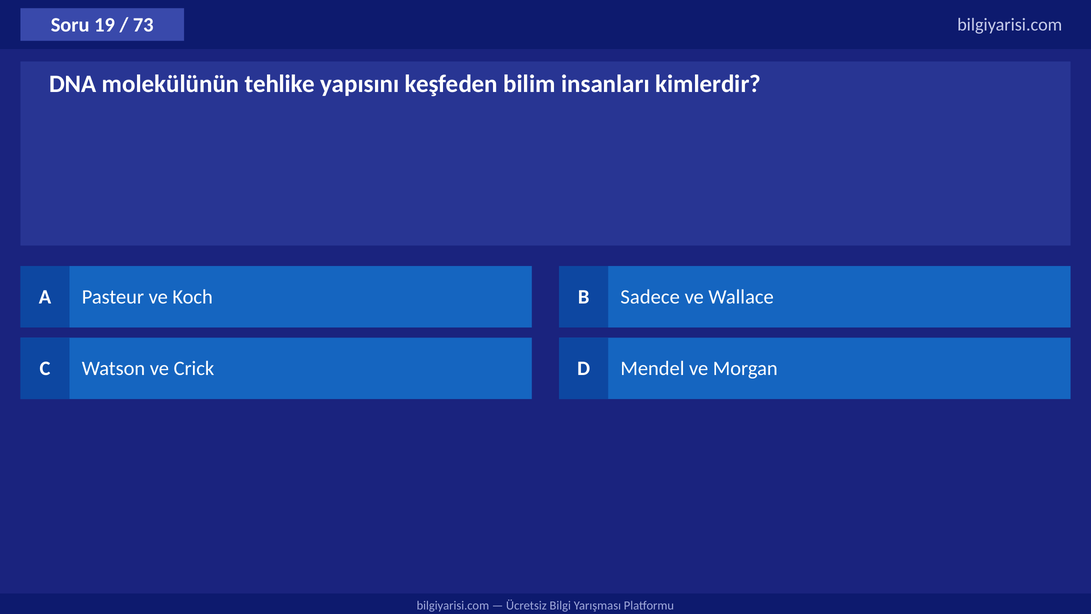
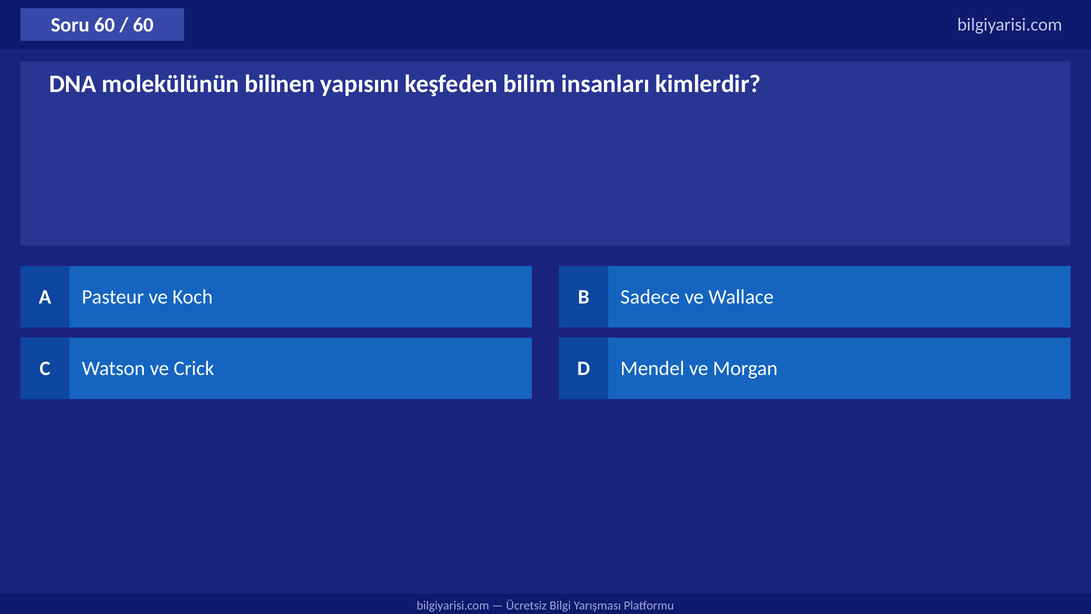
Soru 19: 19 -> 60 (105, 25)
73: 73 -> 60 (143, 25)
tehlike: tehlike -> bilinen (280, 84)
